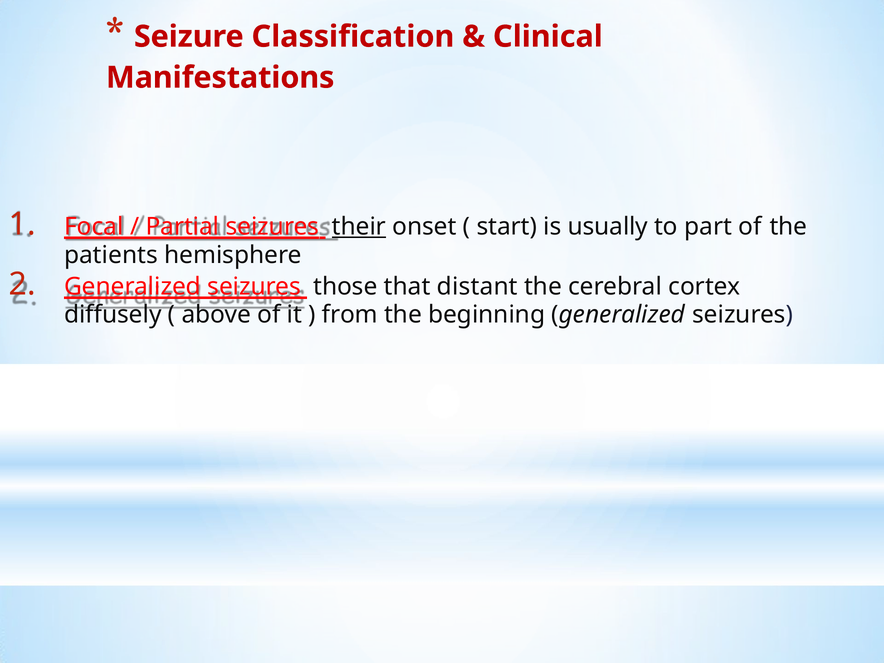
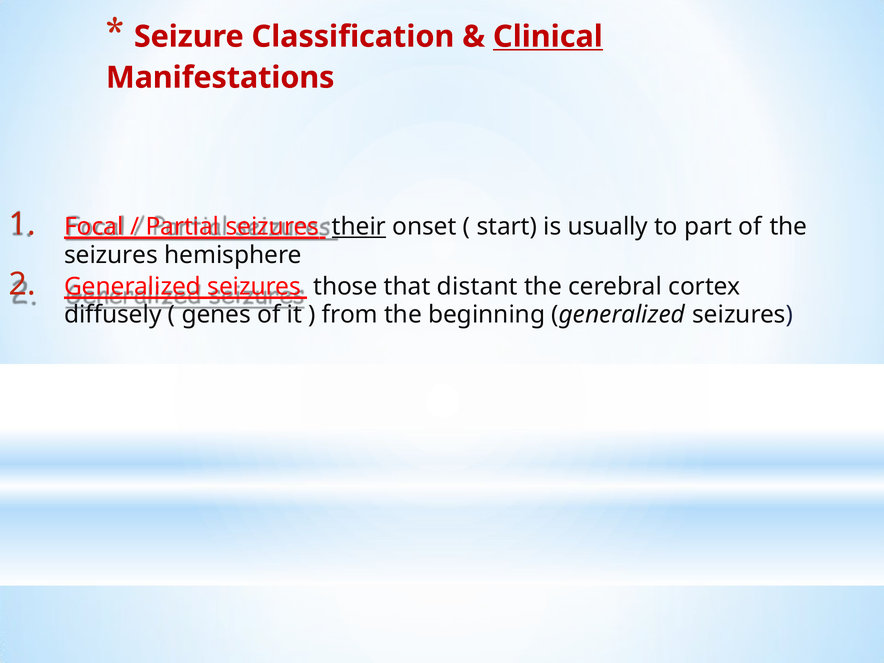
Clinical underline: none -> present (548, 37)
patients: patients -> seizures (111, 255)
above: above -> genes (216, 314)
